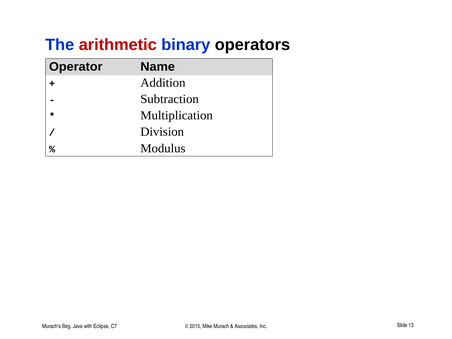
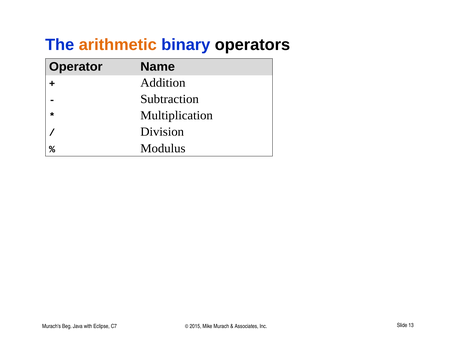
arithmetic colour: red -> orange (118, 45)
